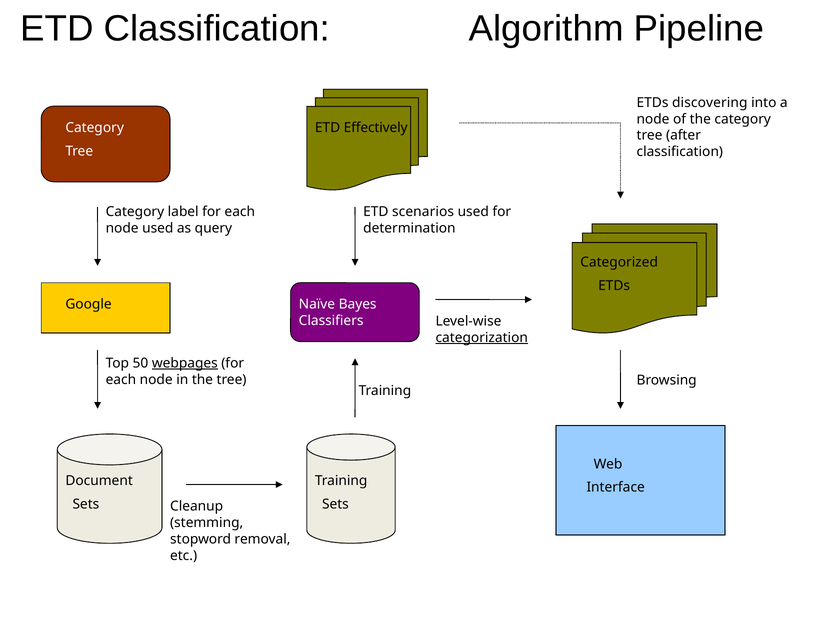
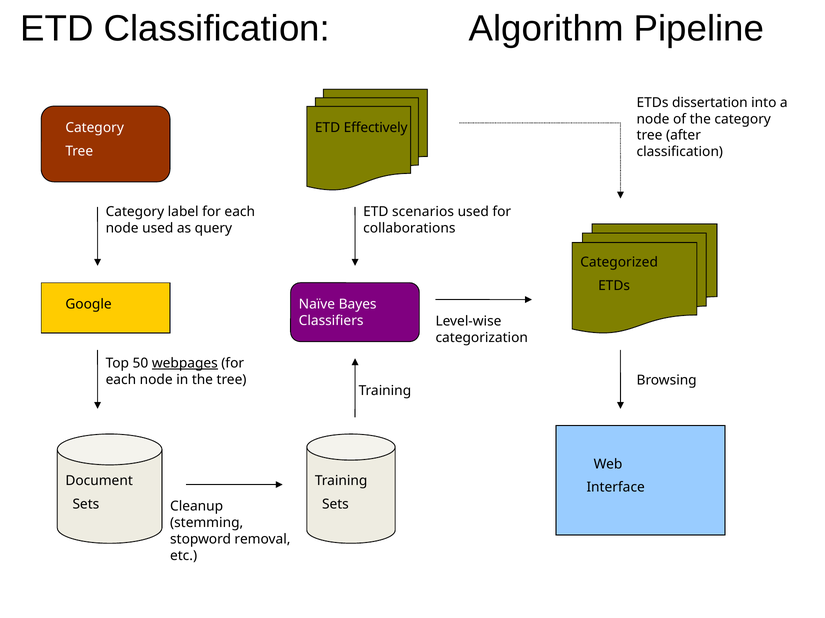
discovering: discovering -> dissertation (710, 103)
determination: determination -> collaborations (409, 229)
categorization underline: present -> none (482, 338)
